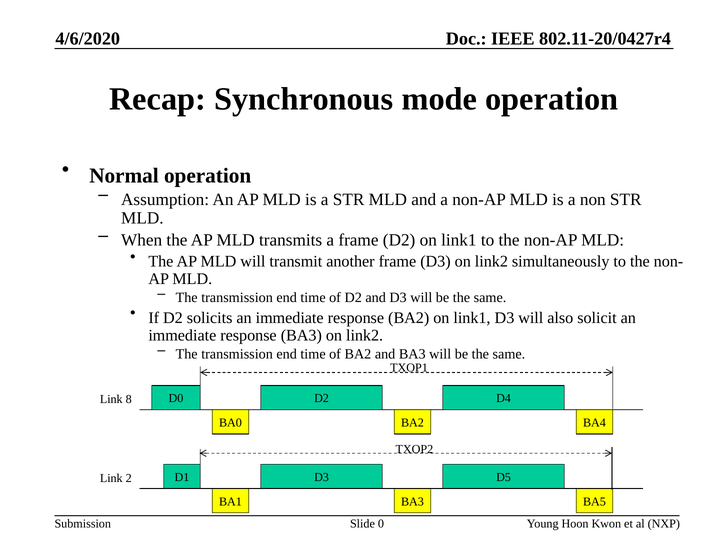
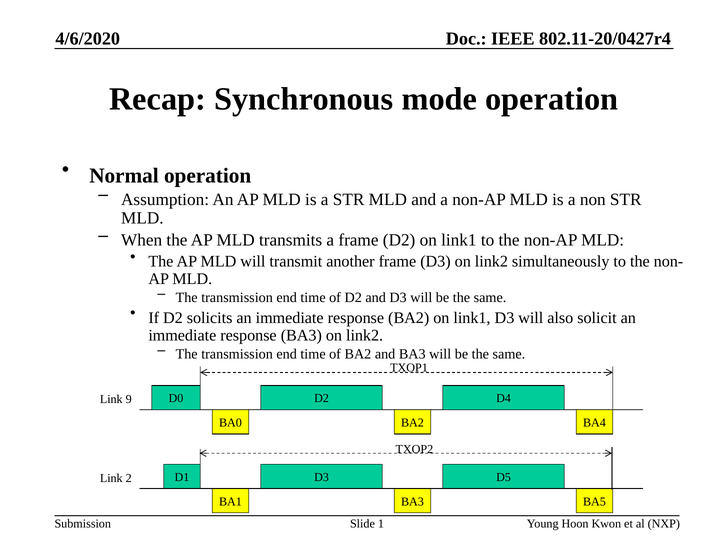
8: 8 -> 9 (129, 399)
0: 0 -> 1 (381, 524)
